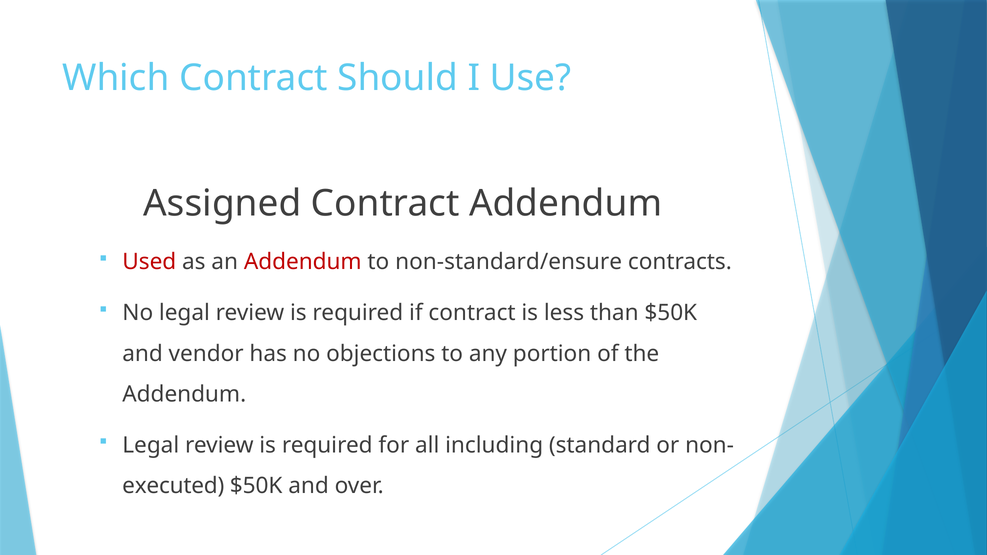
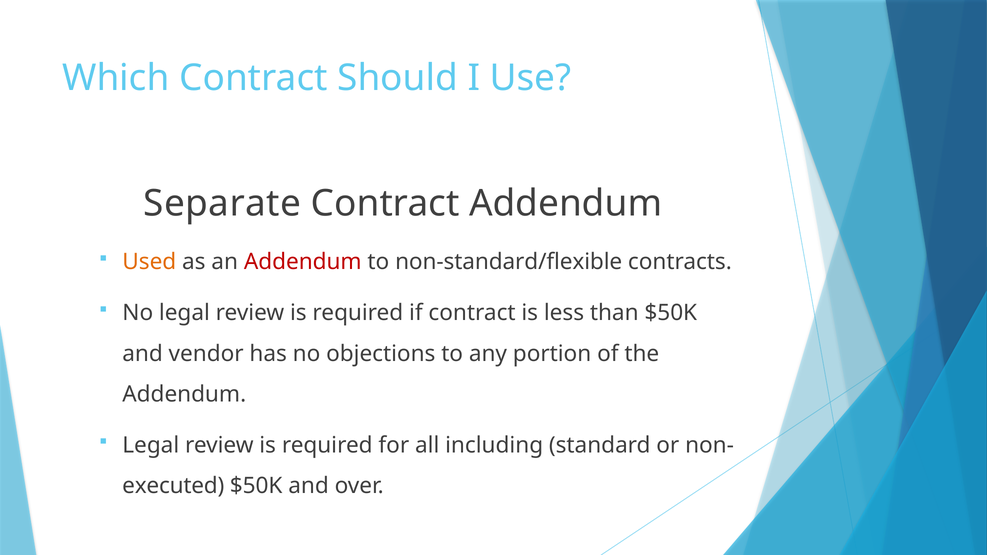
Assigned: Assigned -> Separate (222, 203)
Used colour: red -> orange (149, 262)
non-standard/ensure: non-standard/ensure -> non-standard/flexible (509, 262)
